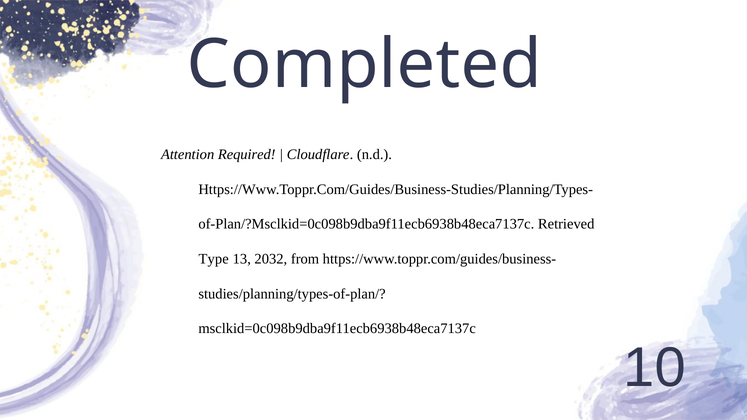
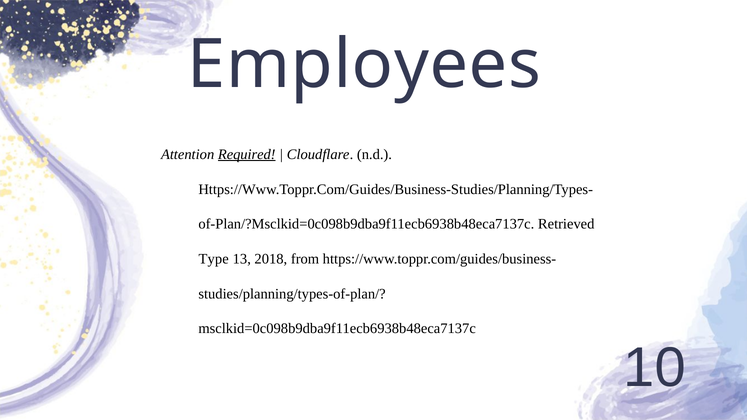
Completed: Completed -> Employees (364, 65)
Required underline: none -> present (247, 154)
2032: 2032 -> 2018 (271, 259)
